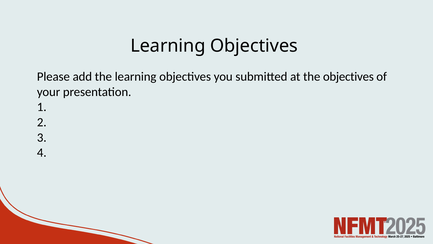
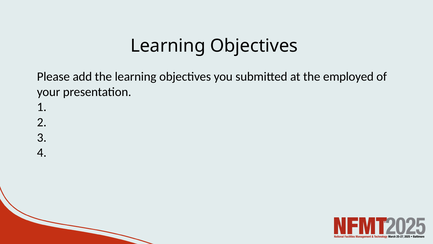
the objectives: objectives -> employed (348, 77)
